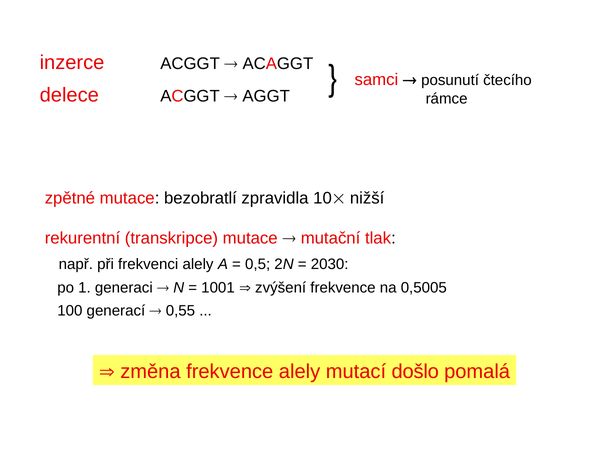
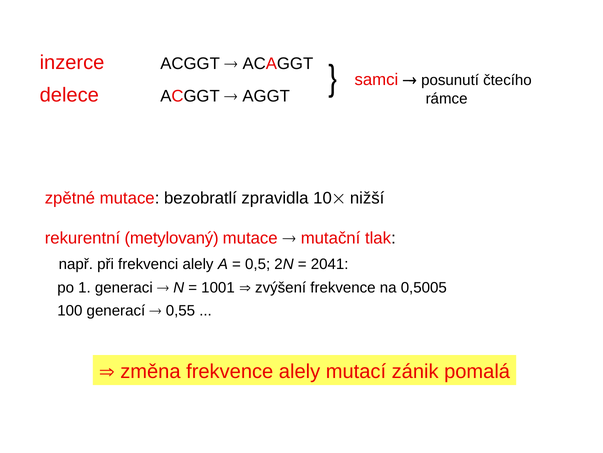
transkripce: transkripce -> metylovaný (172, 238)
2030: 2030 -> 2041 (330, 264)
došlo: došlo -> zánik (415, 371)
